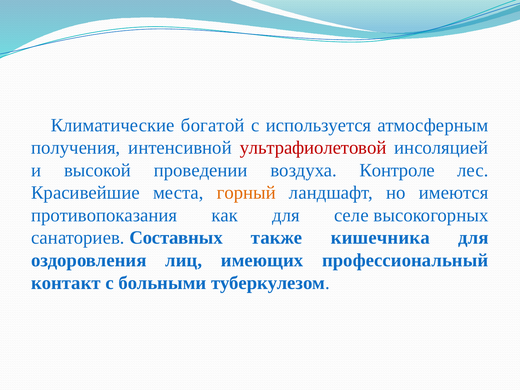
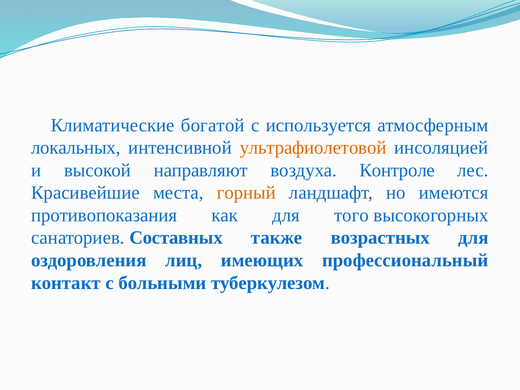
получения: получения -> локальных (76, 148)
ультрафиолетовой colour: red -> orange (313, 148)
проведении: проведении -> направляют (201, 170)
селе: селе -> того (351, 215)
кишечника: кишечника -> возрастных (380, 238)
